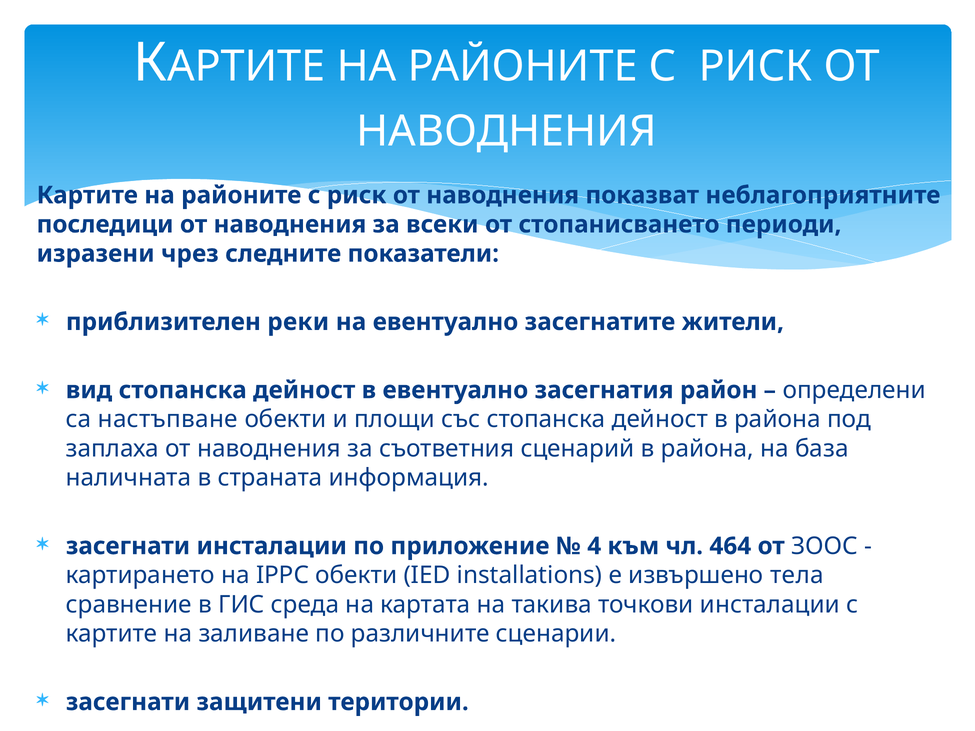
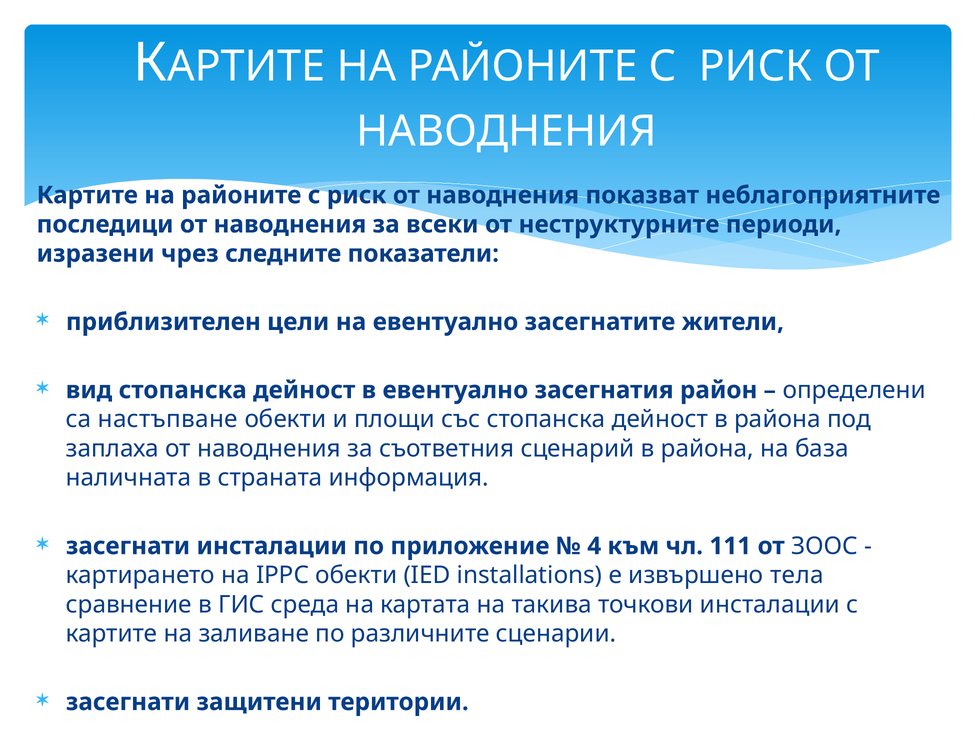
стопанисването: стопанисването -> неструктурните (619, 225)
реки: реки -> цели (298, 322)
464: 464 -> 111 (730, 546)
